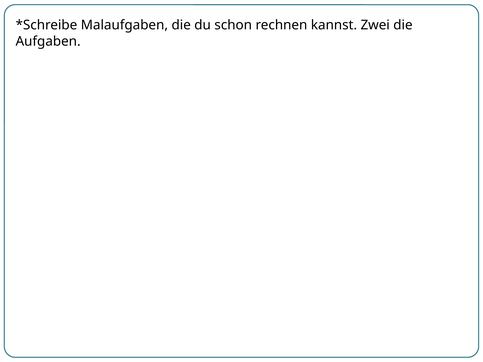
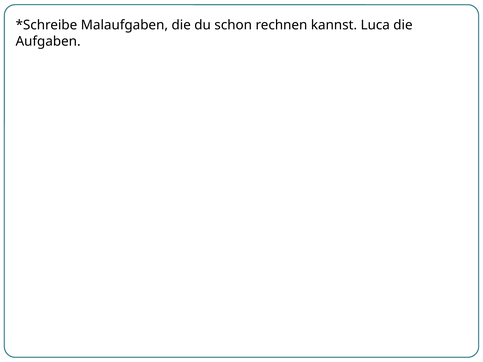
Zwei: Zwei -> Luca (375, 25)
